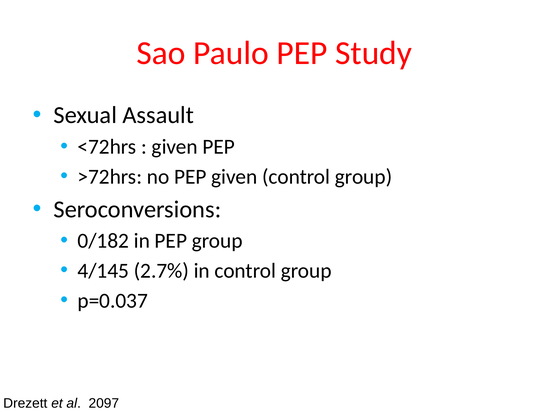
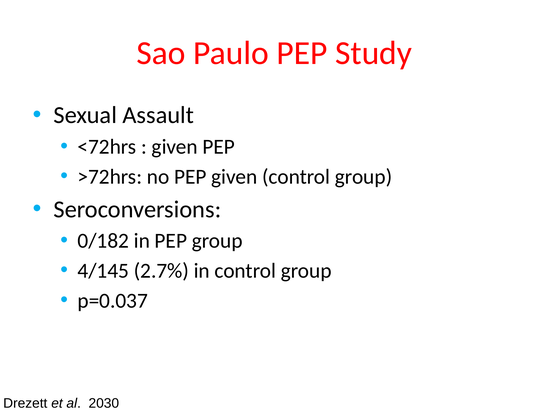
2097: 2097 -> 2030 (104, 403)
